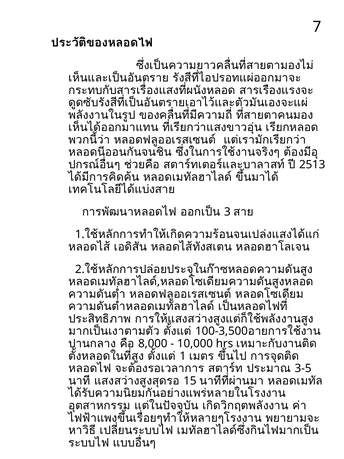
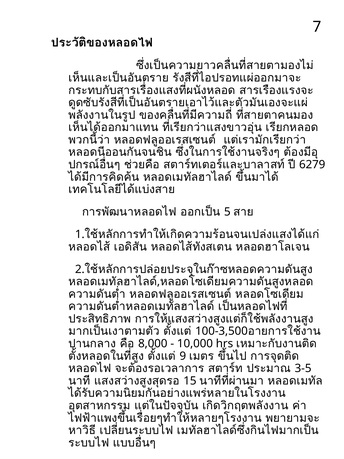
2513: 2513 -> 6279 (312, 164)
3: 3 -> 5 (227, 212)
1: 1 -> 9 (183, 356)
